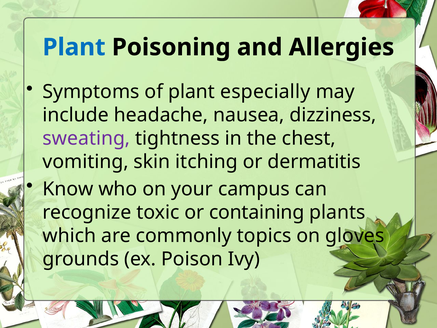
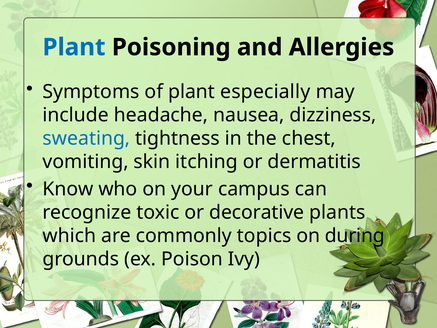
sweating colour: purple -> blue (86, 138)
containing: containing -> decorative (257, 212)
gloves: gloves -> during (355, 235)
